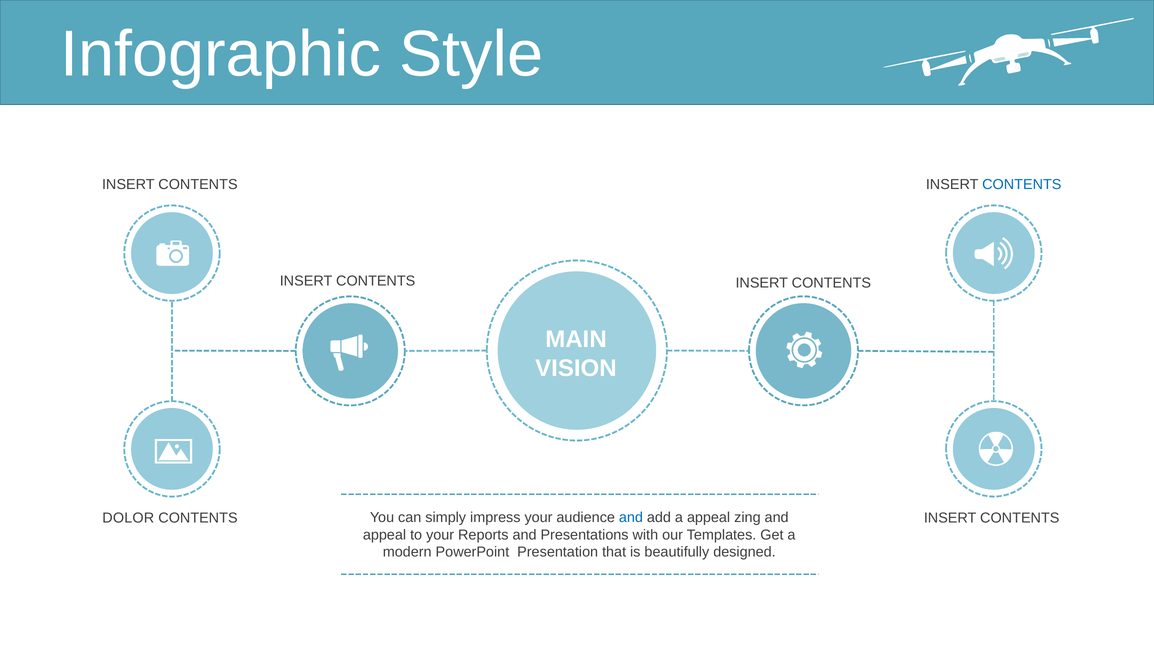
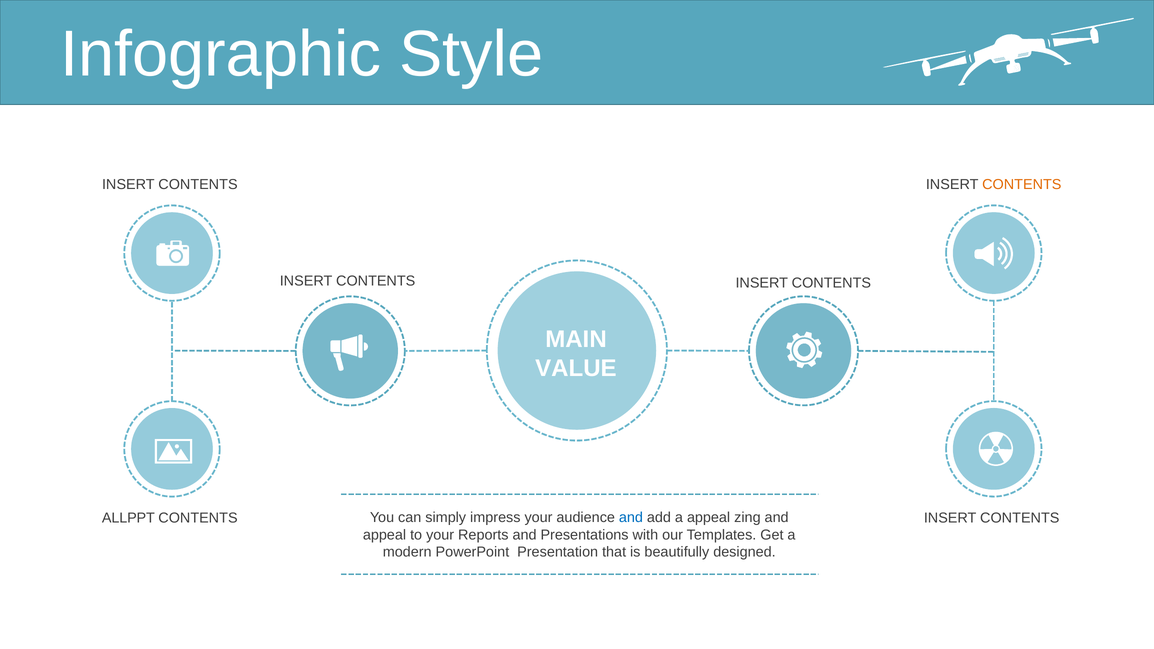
CONTENTS colour: blue -> orange (1022, 184)
VISION: VISION -> VALUE (576, 368)
DOLOR: DOLOR -> ALLPPT (128, 518)
